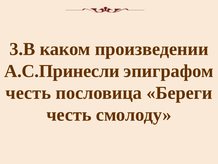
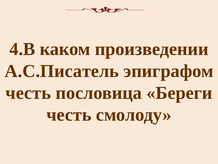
3.В: 3.В -> 4.В (22, 49)
А.С.Принесли: А.С.Принесли -> А.С.Писатель (62, 71)
